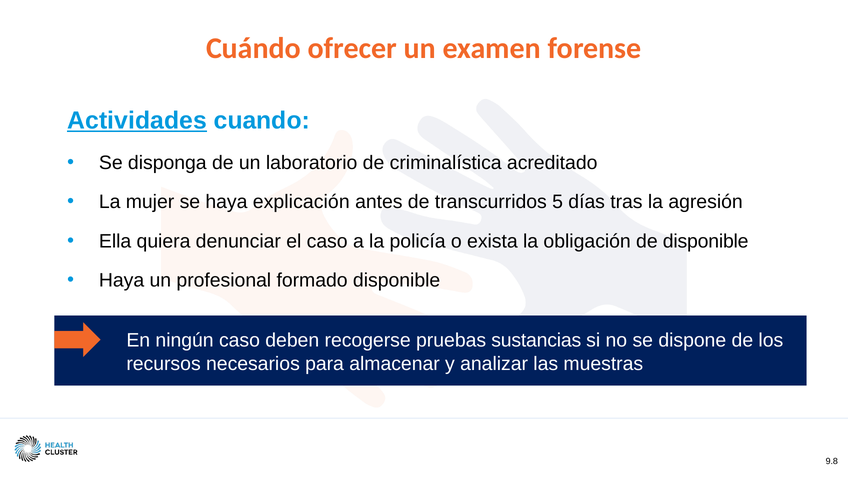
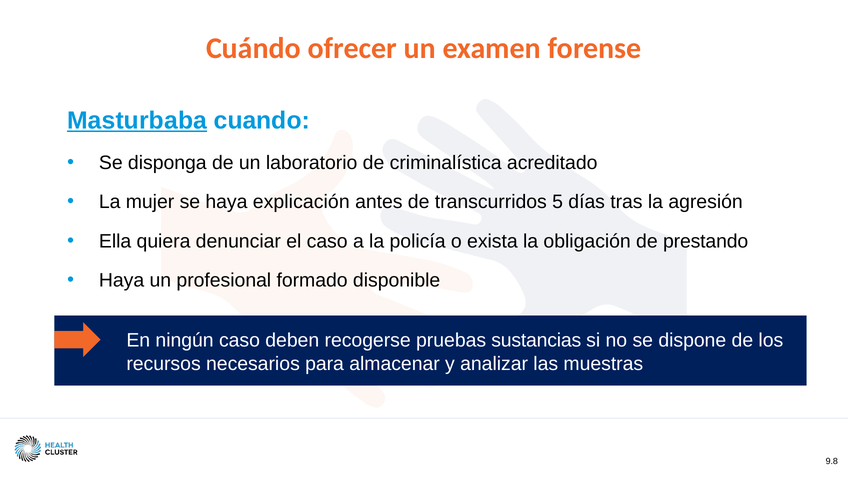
Actividades: Actividades -> Masturbaba (137, 121)
de disponible: disponible -> prestando (706, 241)
